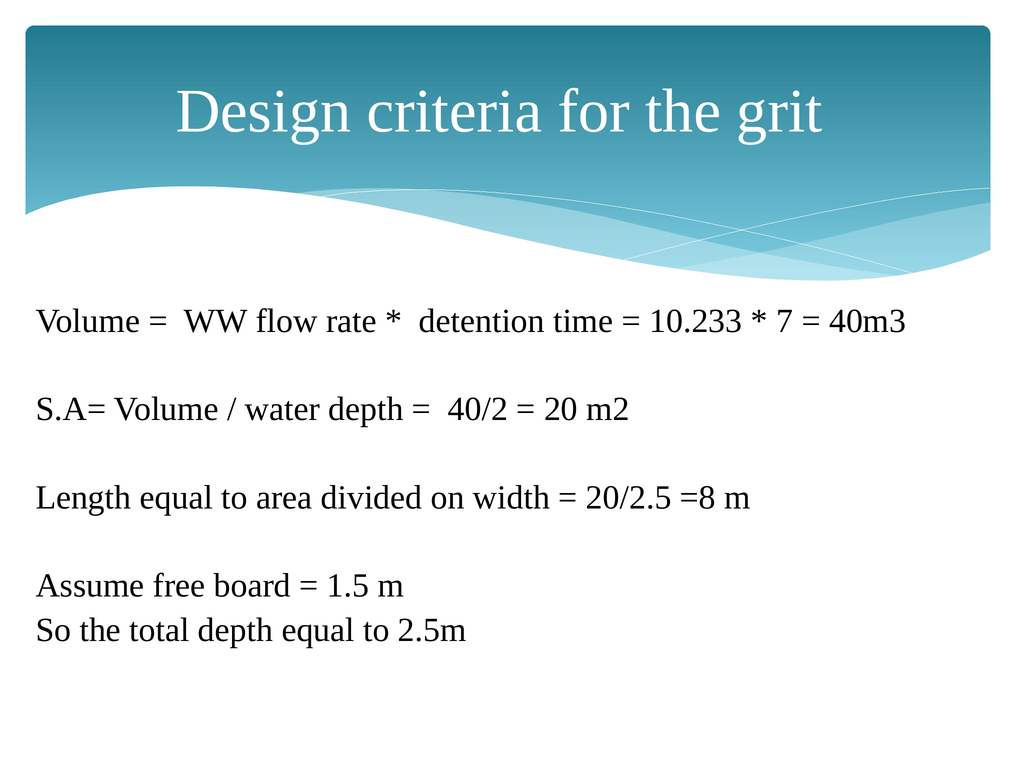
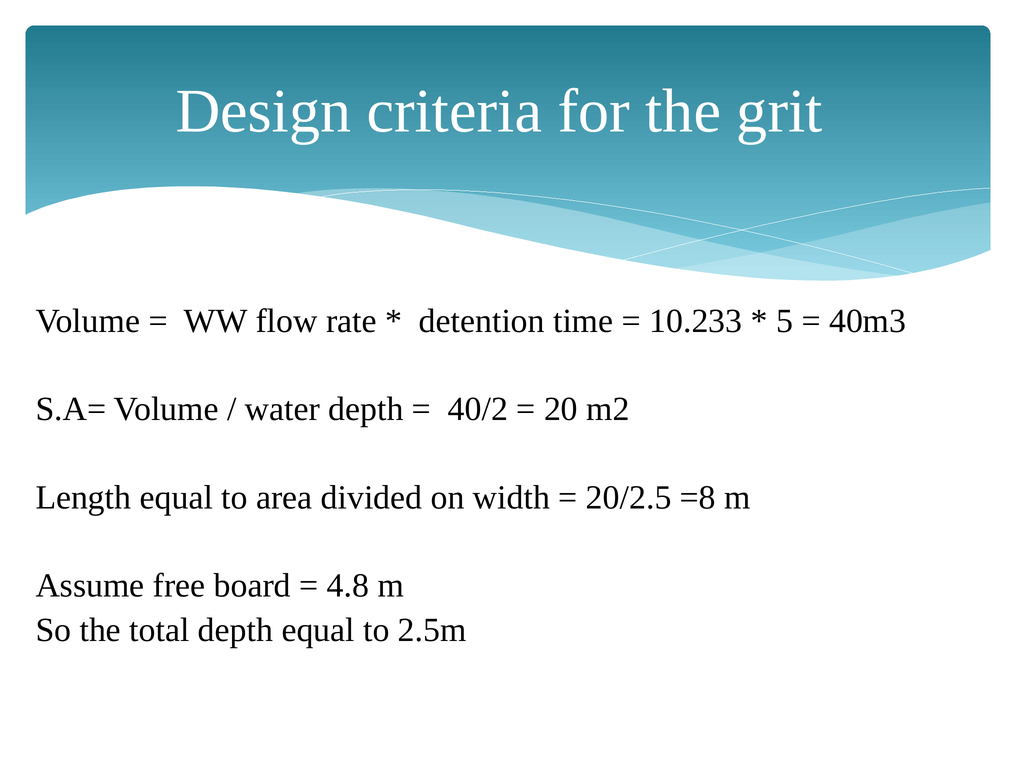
7: 7 -> 5 (785, 321)
1.5: 1.5 -> 4.8 (348, 586)
